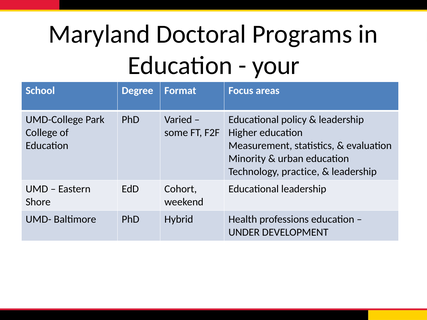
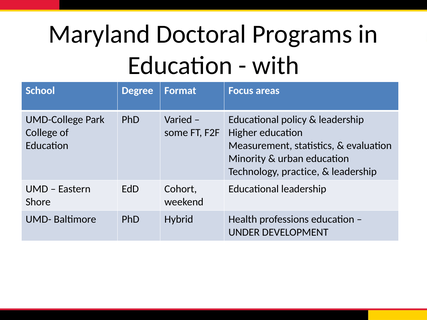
your: your -> with (276, 66)
